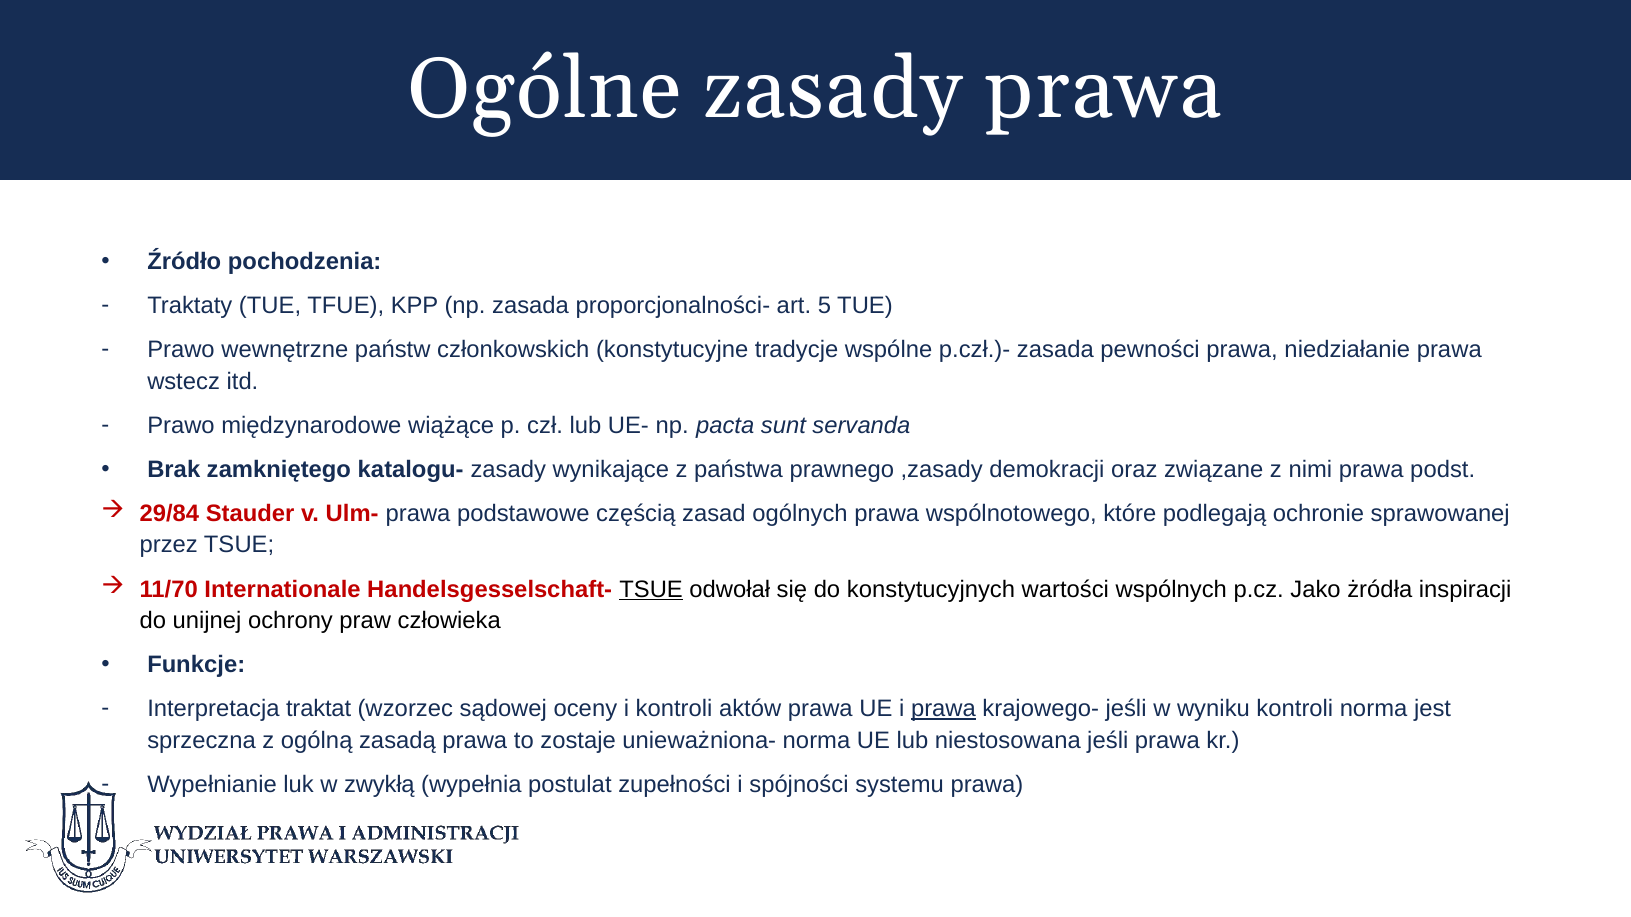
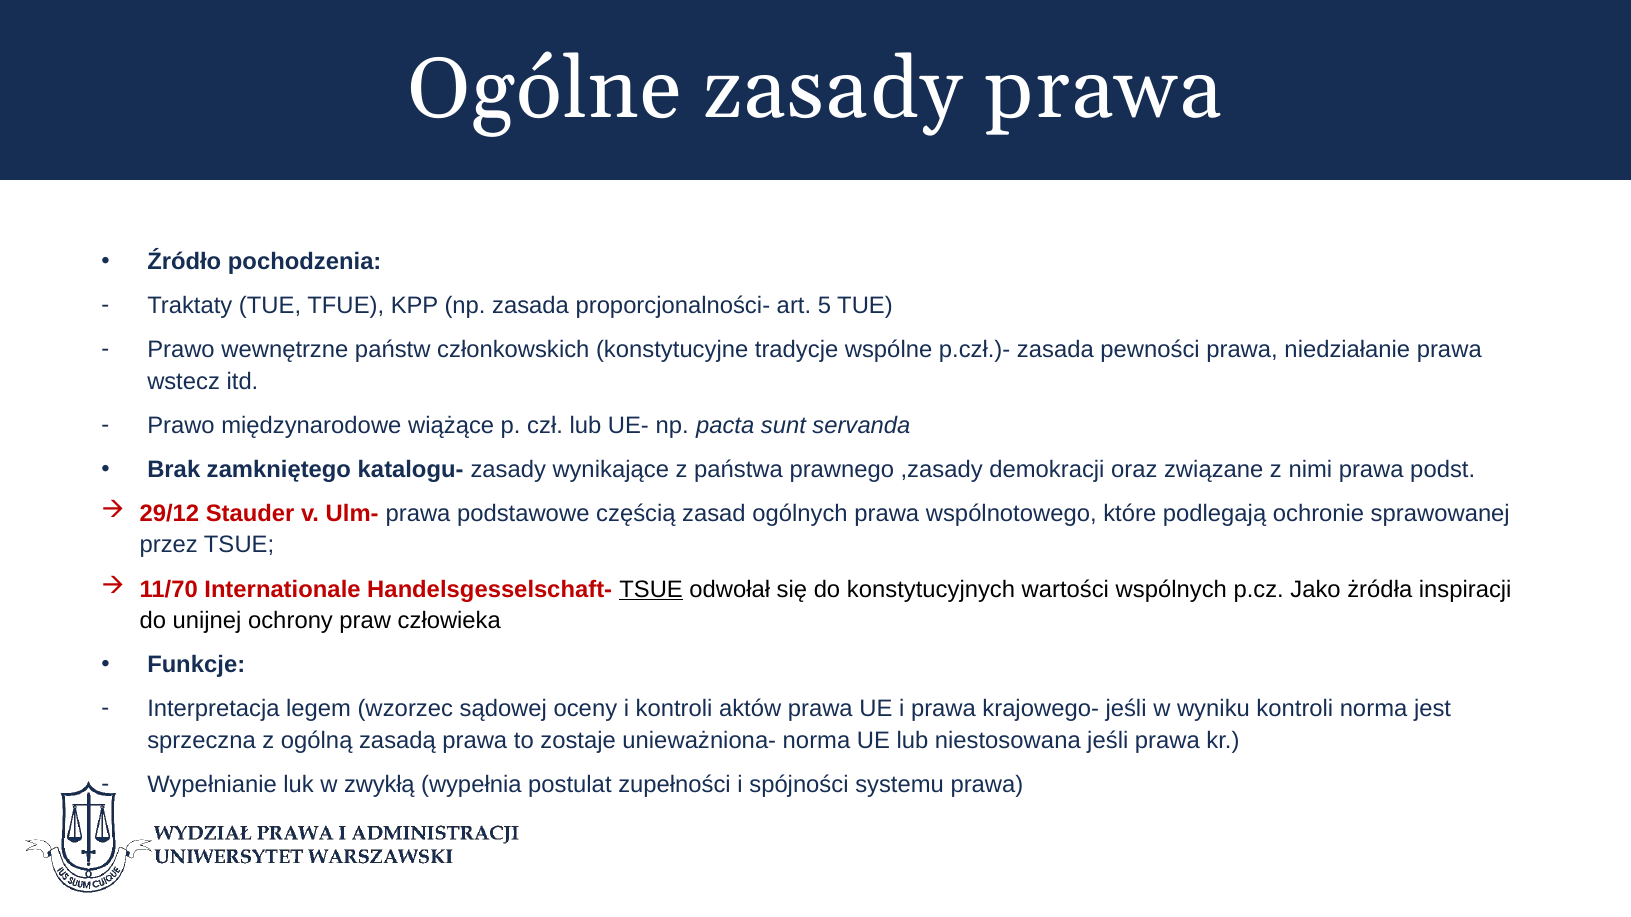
29/84: 29/84 -> 29/12 (169, 514)
traktat: traktat -> legem (319, 709)
prawa underline: present -> none (943, 709)
